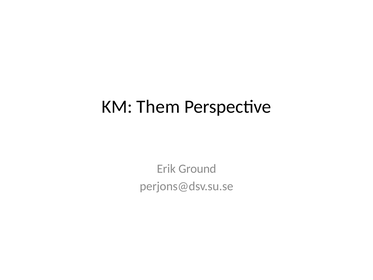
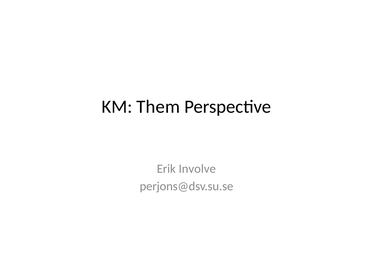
Ground: Ground -> Involve (197, 169)
